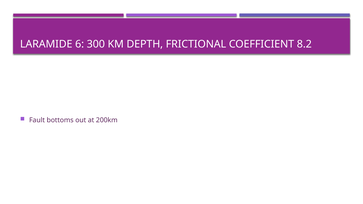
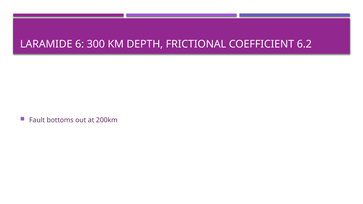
8.2: 8.2 -> 6.2 (304, 44)
